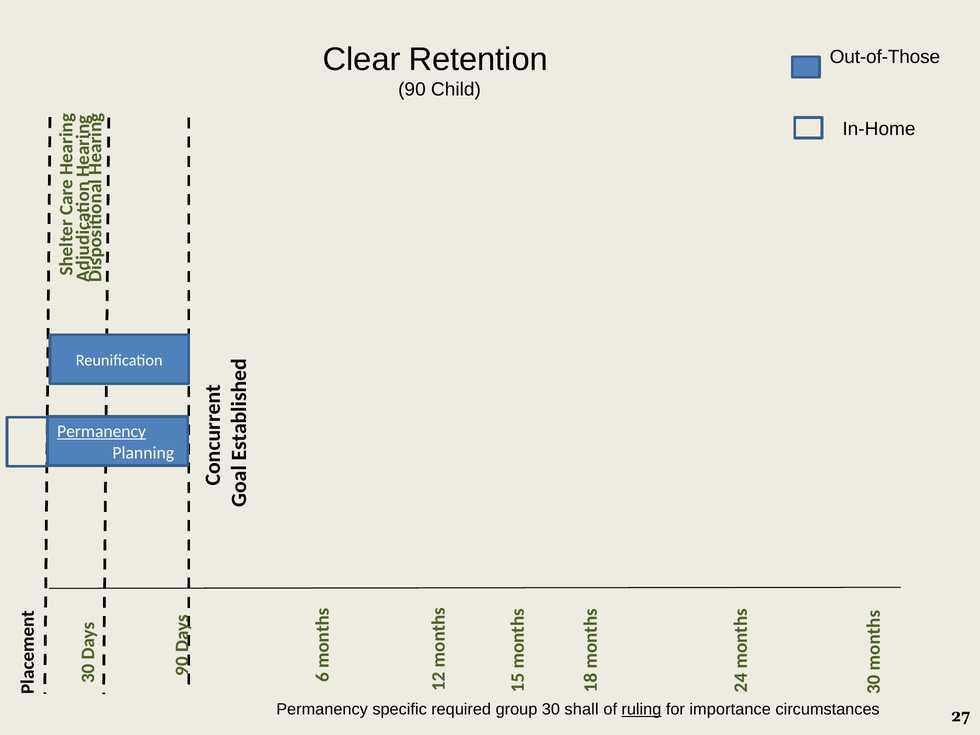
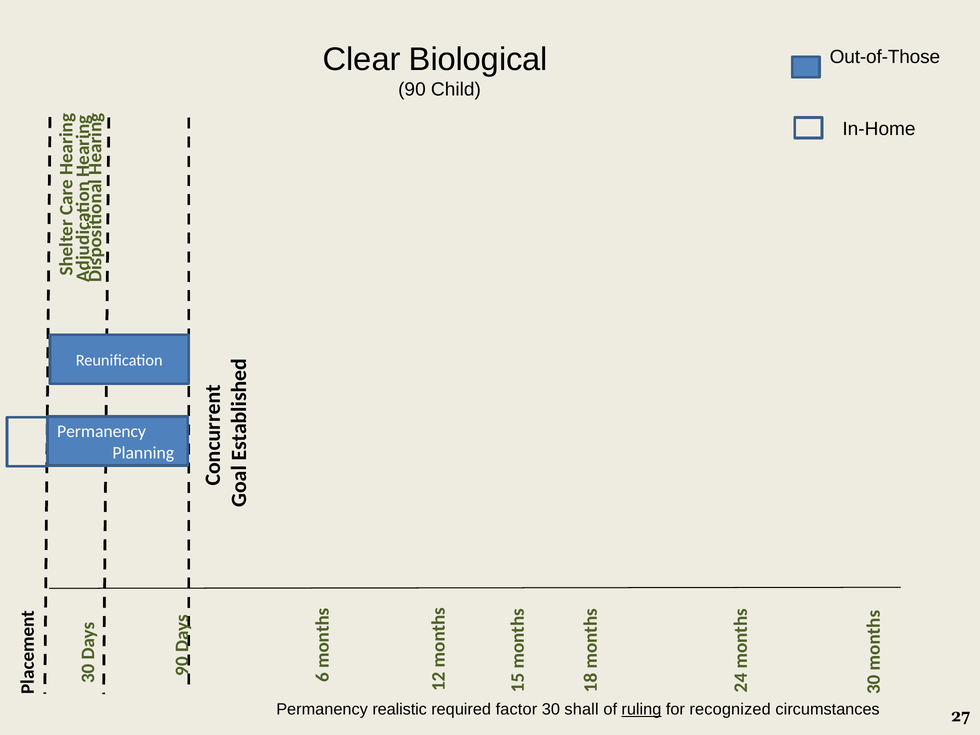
Retention: Retention -> Biological (478, 59)
Permanency underline: present -> none (102, 432)
specific: specific -> realistic (400, 710)
group: group -> factor (516, 710)
importance: importance -> recognized (730, 710)
